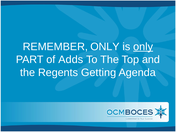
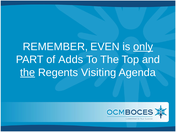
REMEMBER ONLY: ONLY -> EVEN (105, 47)
the underline: none -> present (28, 72)
Getting: Getting -> Visiting (99, 72)
